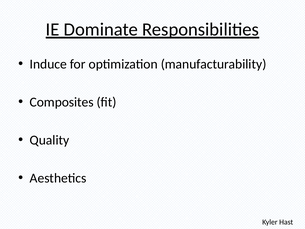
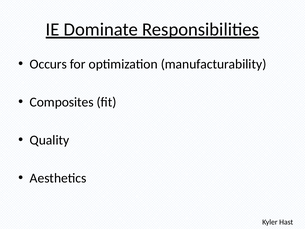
Induce: Induce -> Occurs (48, 64)
